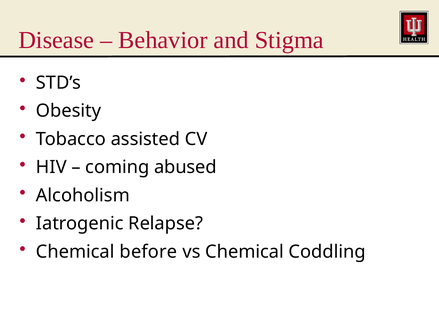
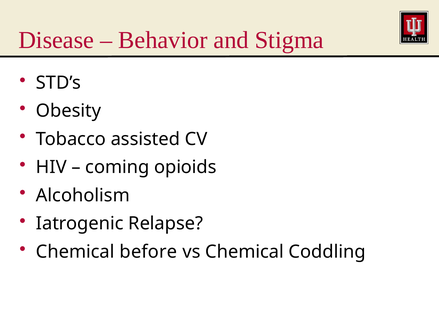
abused: abused -> opioids (185, 167)
